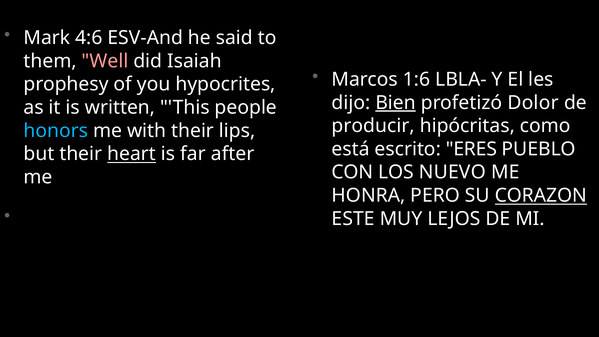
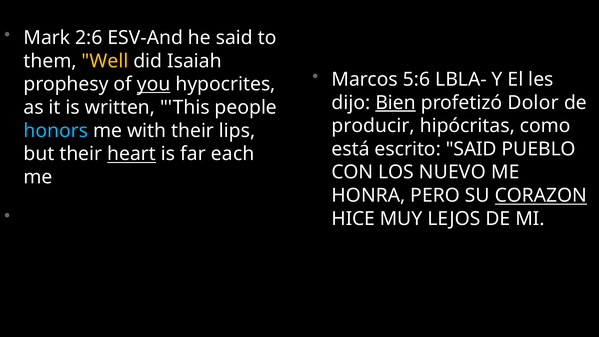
4:6: 4:6 -> 2:6 (89, 38)
Well colour: pink -> yellow (105, 61)
1:6: 1:6 -> 5:6 (417, 79)
you underline: none -> present (154, 84)
escrito ERES: ERES -> SAID (471, 149)
after: after -> each (233, 154)
ESTE: ESTE -> HICE (353, 219)
